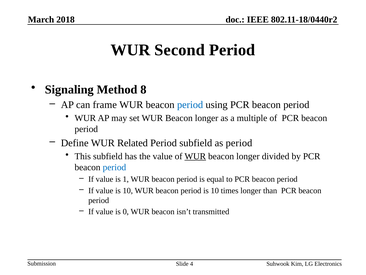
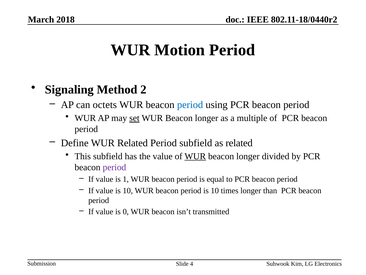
Second: Second -> Motion (180, 50)
8: 8 -> 2 (143, 89)
frame: frame -> octets (105, 105)
set underline: none -> present (134, 118)
as period: period -> related (239, 143)
period colour: blue -> purple (114, 167)
